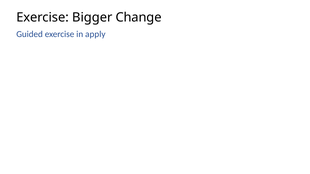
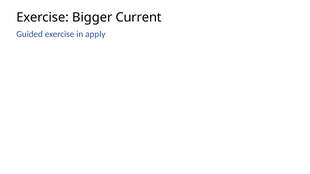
Change: Change -> Current (139, 17)
